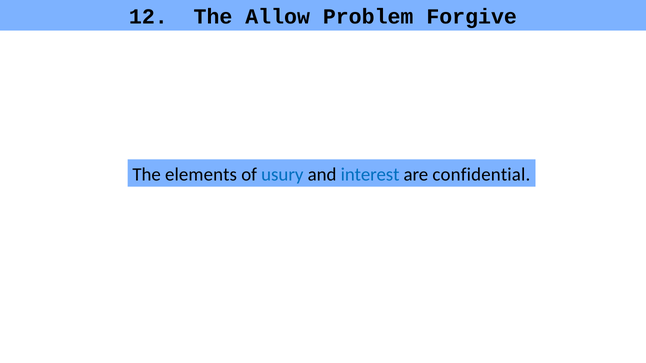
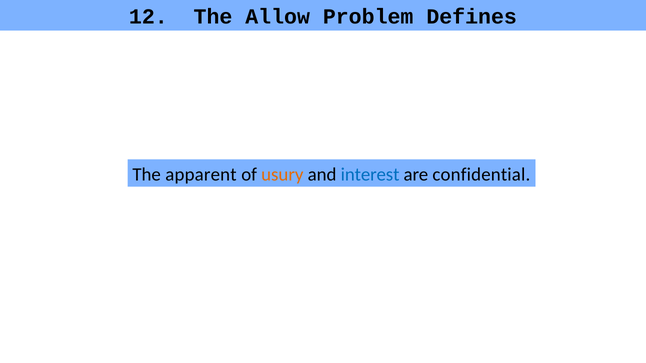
Forgive: Forgive -> Defines (472, 17)
elements: elements -> apparent (201, 175)
usury colour: blue -> orange (282, 175)
